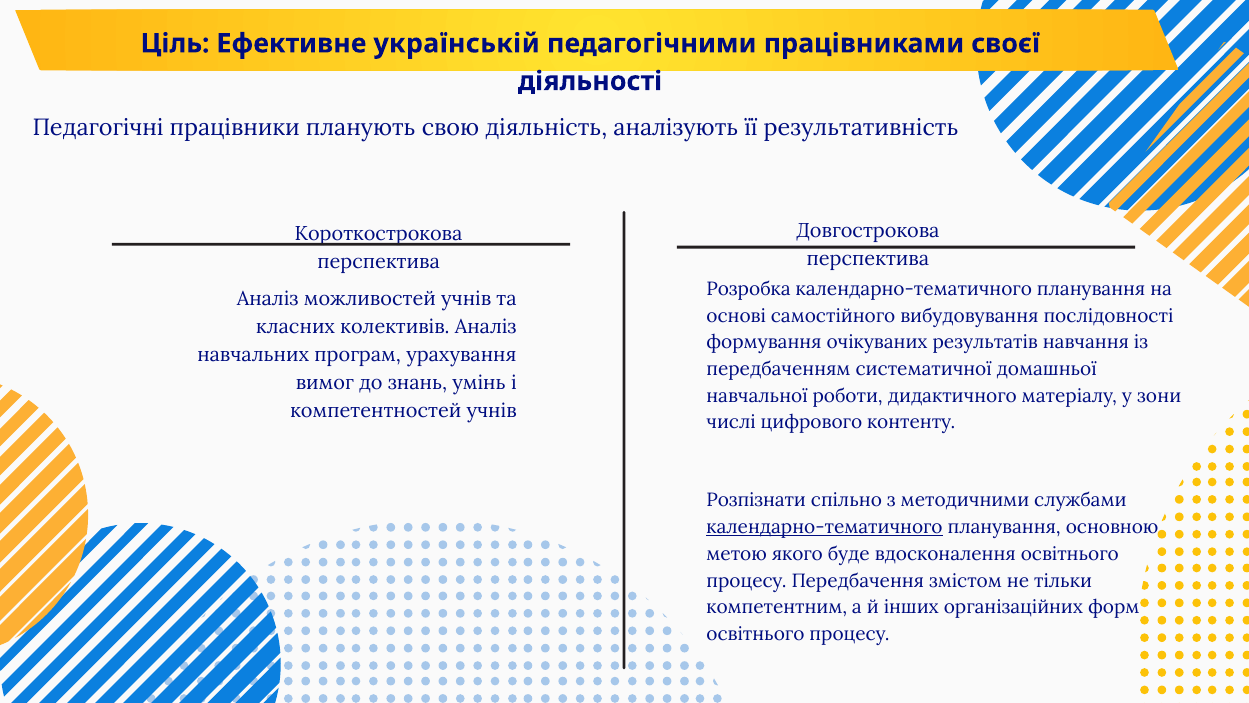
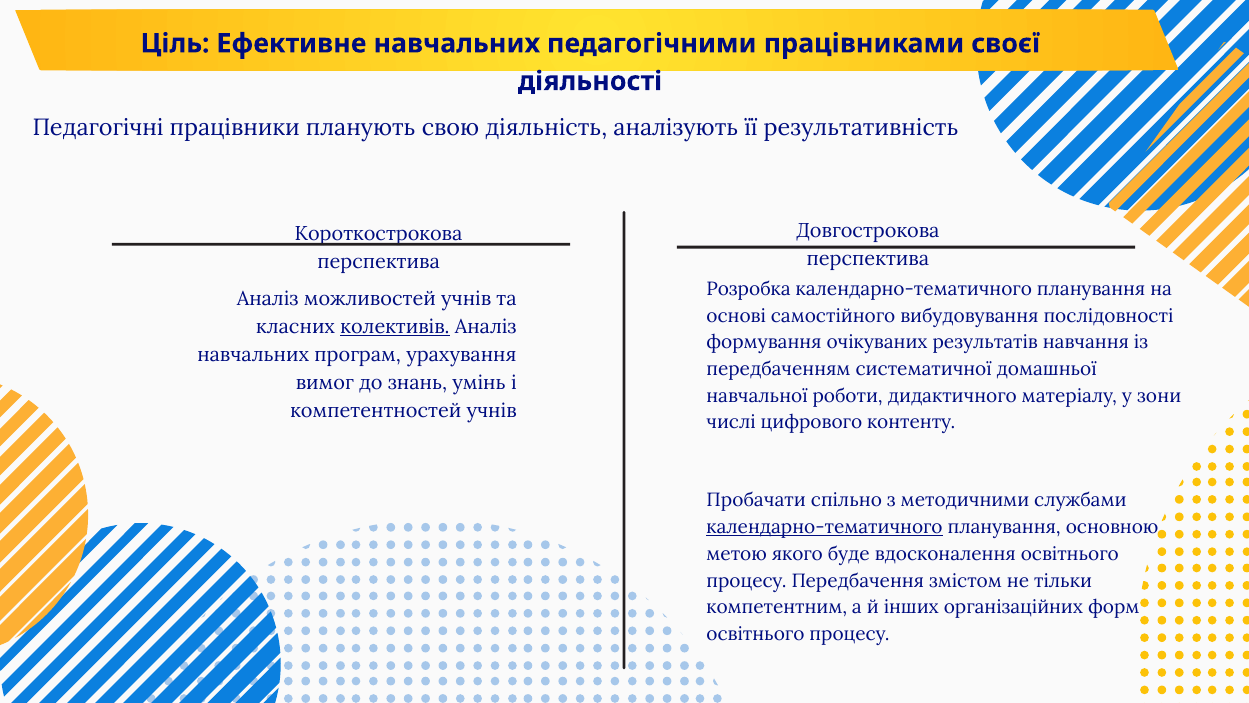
Ефективне українській: українській -> навчальних (457, 44)
колективів underline: none -> present (395, 327)
Розпізнати: Розпізнати -> Пробачати (756, 500)
